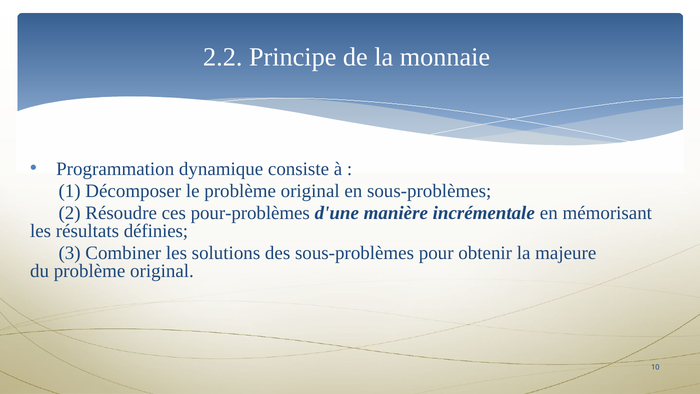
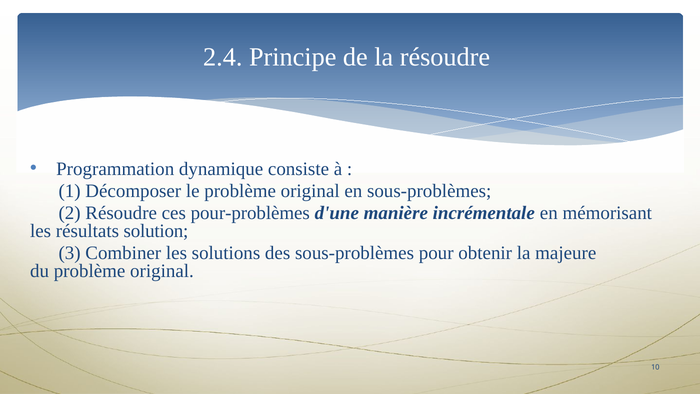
2.2: 2.2 -> 2.4 (223, 57)
la monnaie: monnaie -> résoudre (445, 57)
définies: définies -> solution (156, 231)
